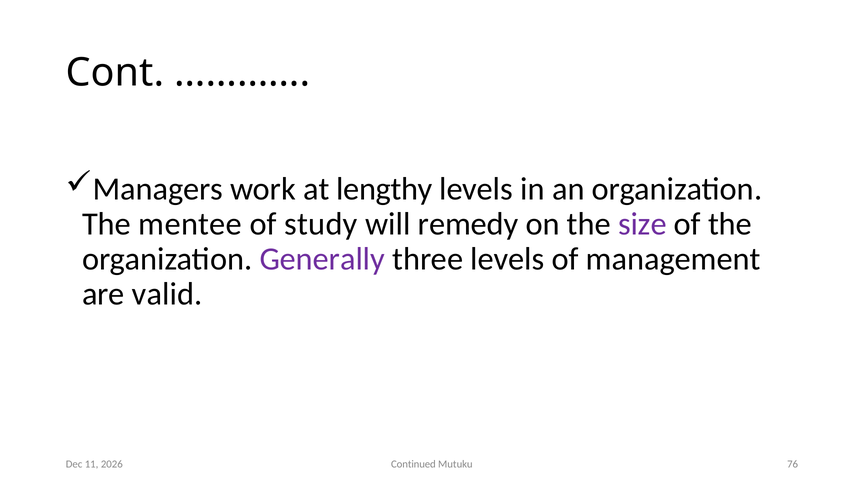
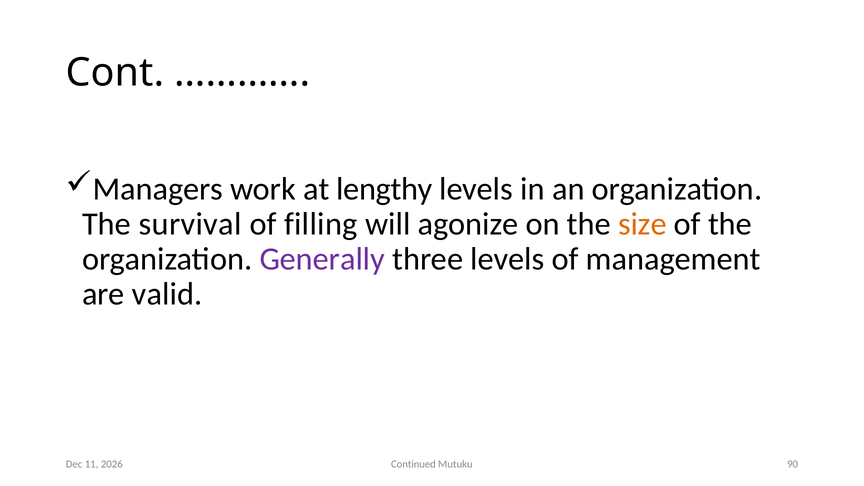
mentee: mentee -> survival (190, 224)
study: study -> filling (321, 224)
remedy: remedy -> agonize (468, 224)
size colour: purple -> orange (642, 224)
76: 76 -> 90 (793, 464)
